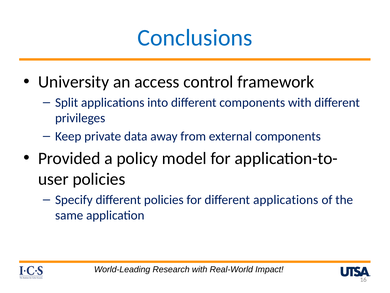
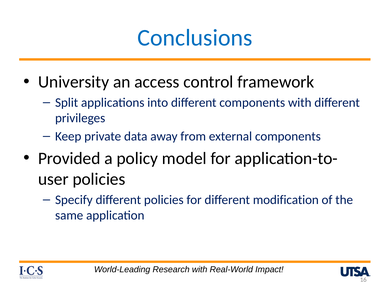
different applications: applications -> modification (286, 199)
